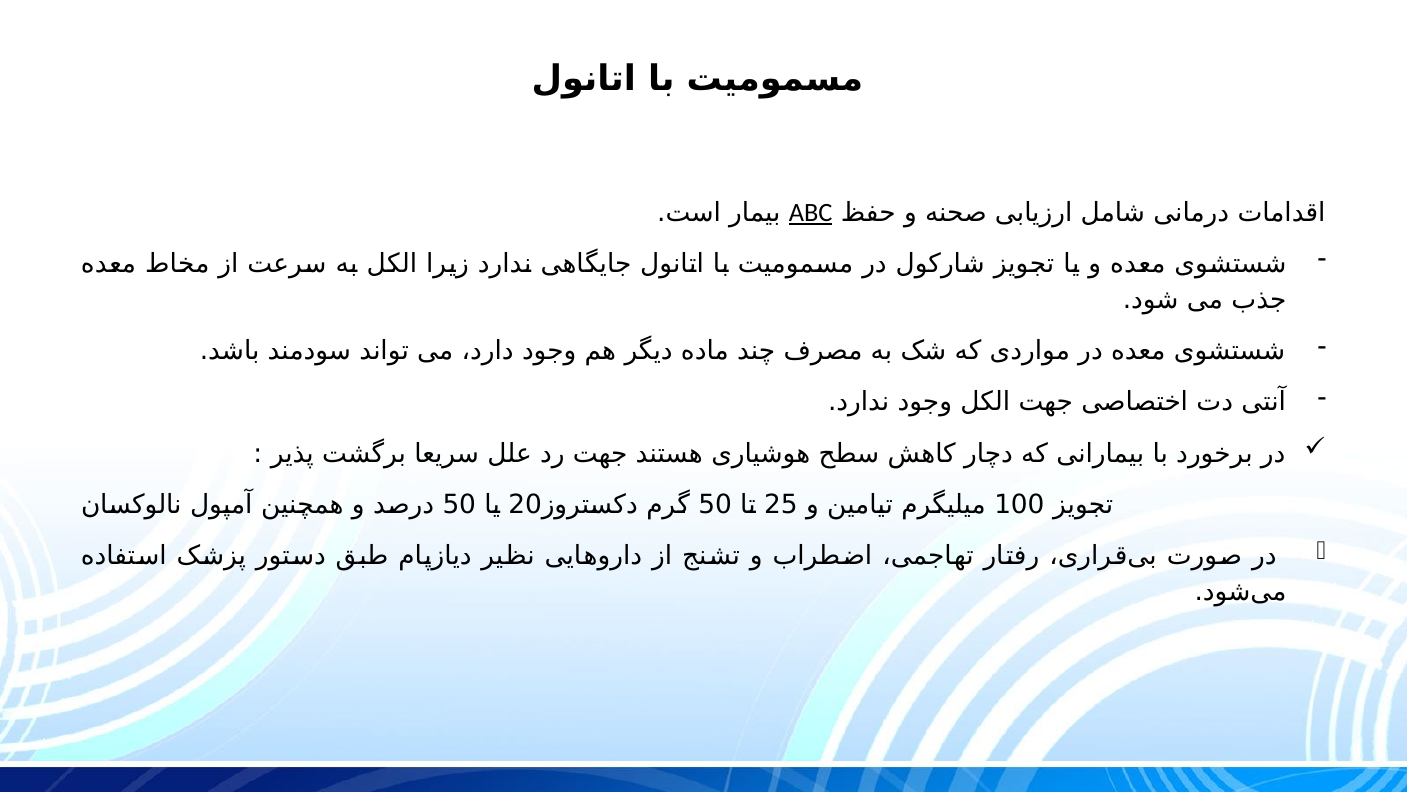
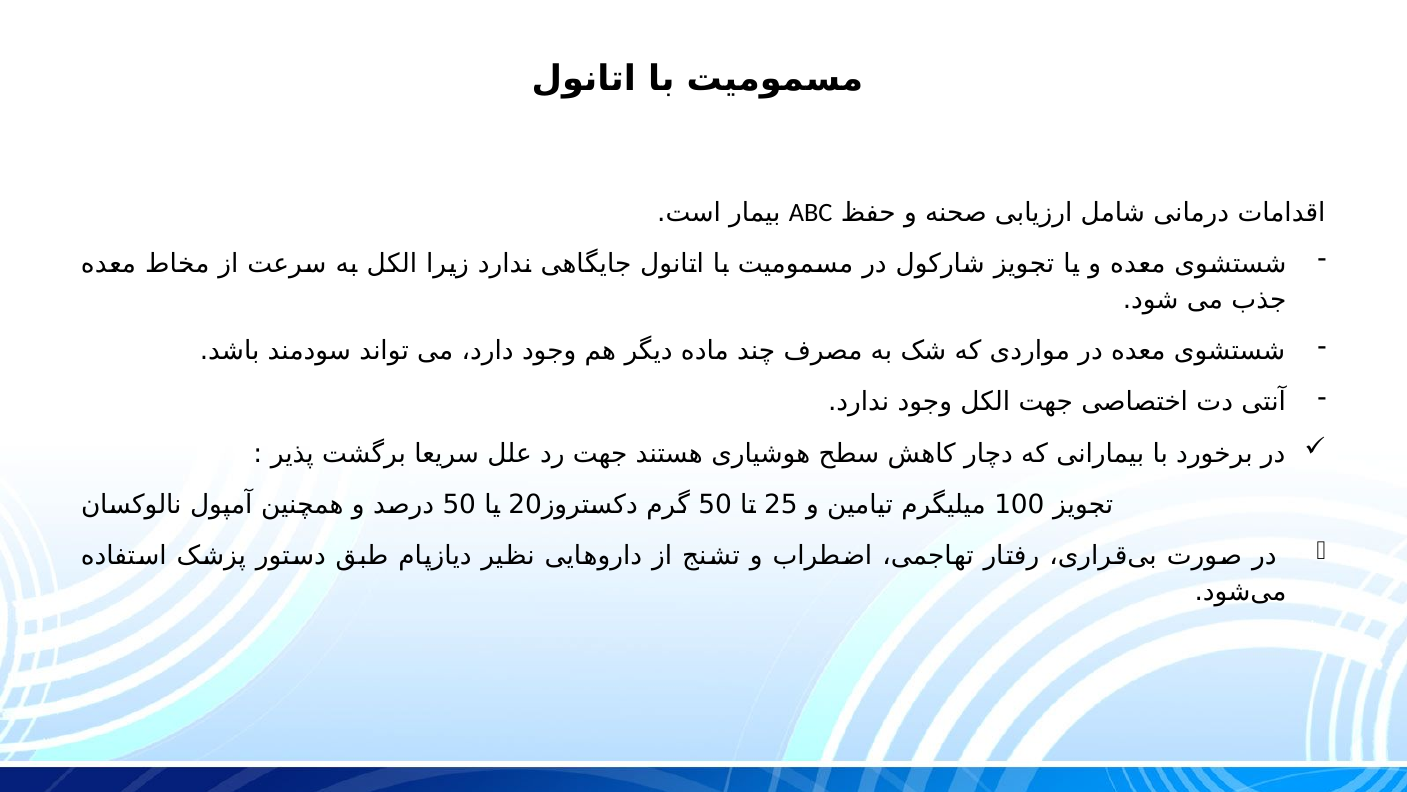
ABC underline: present -> none (811, 212)
